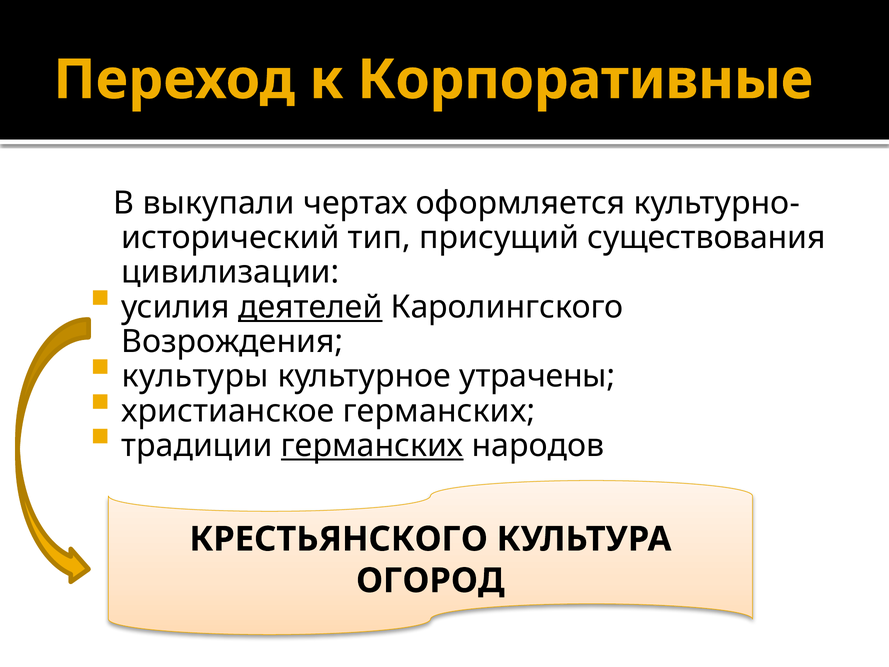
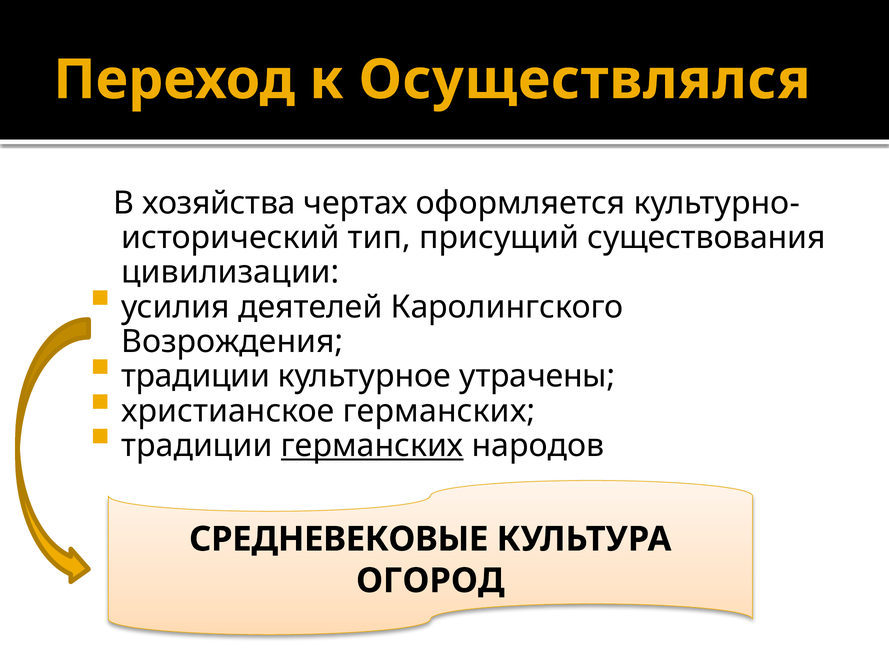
Корпоративные: Корпоративные -> Осуществлялся (585, 80)
выкупали: выкупали -> хозяйства (219, 203)
деятелей underline: present -> none (310, 307)
культуры: культуры -> традиции (196, 376)
КРЕСТЬЯНСКОГО: КРЕСТЬЯНСКОГО -> СРЕДНЕВЕКОВЫЕ (339, 539)
